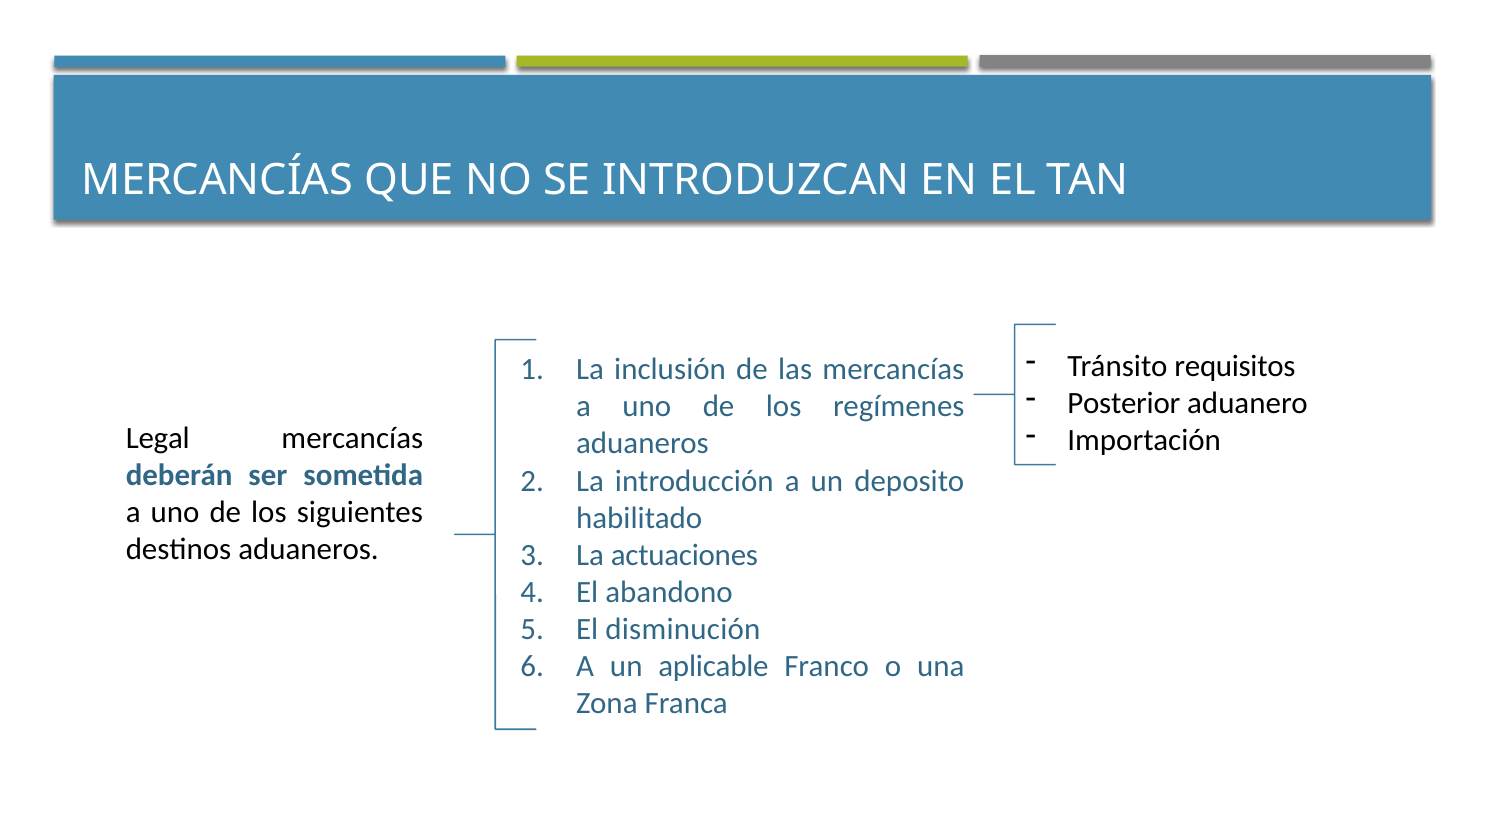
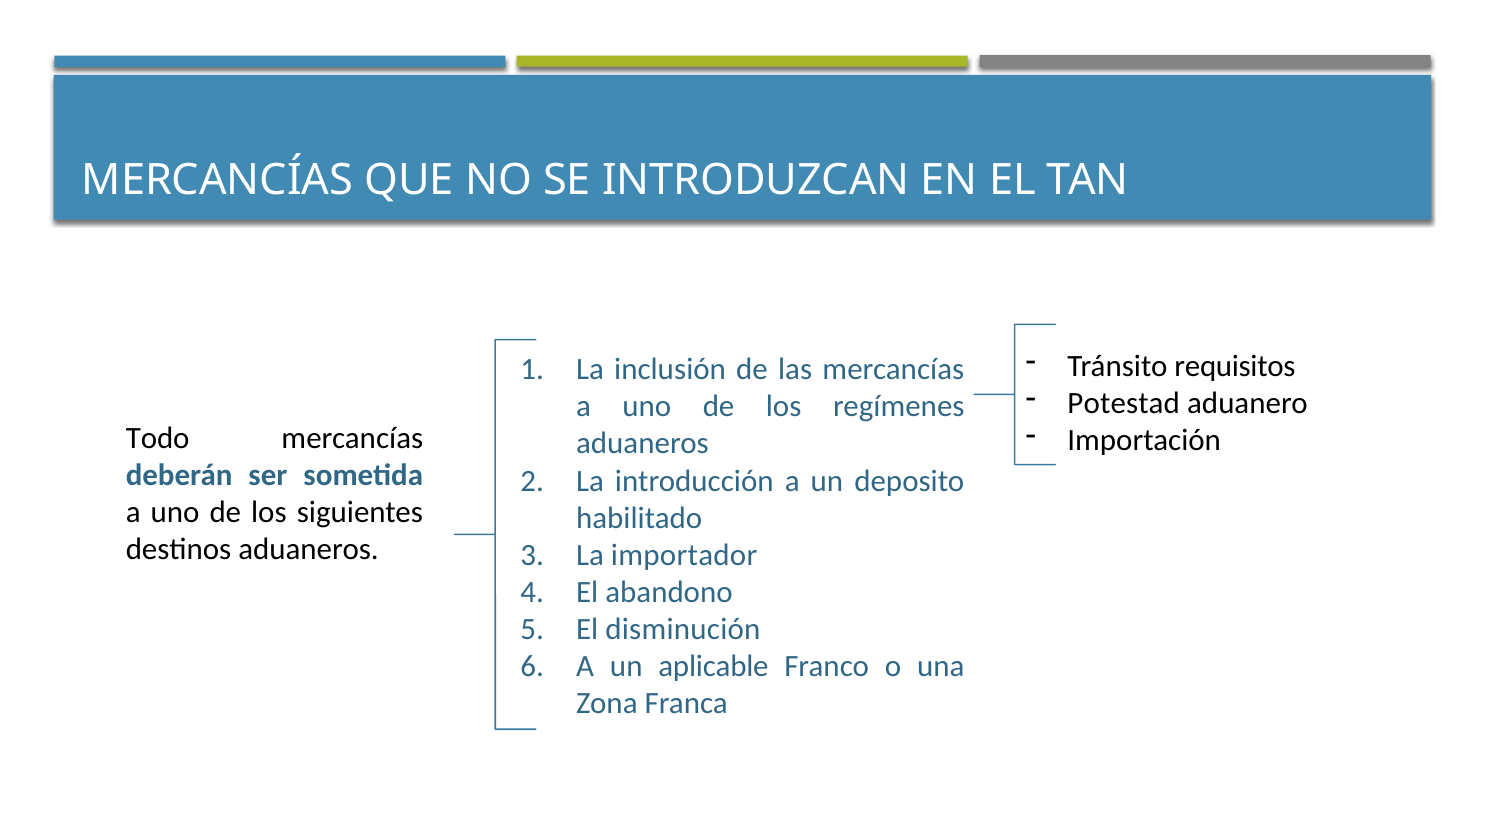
Posterior: Posterior -> Potestad (1124, 403)
Legal: Legal -> Todo (158, 438)
actuaciones: actuaciones -> importador (684, 555)
